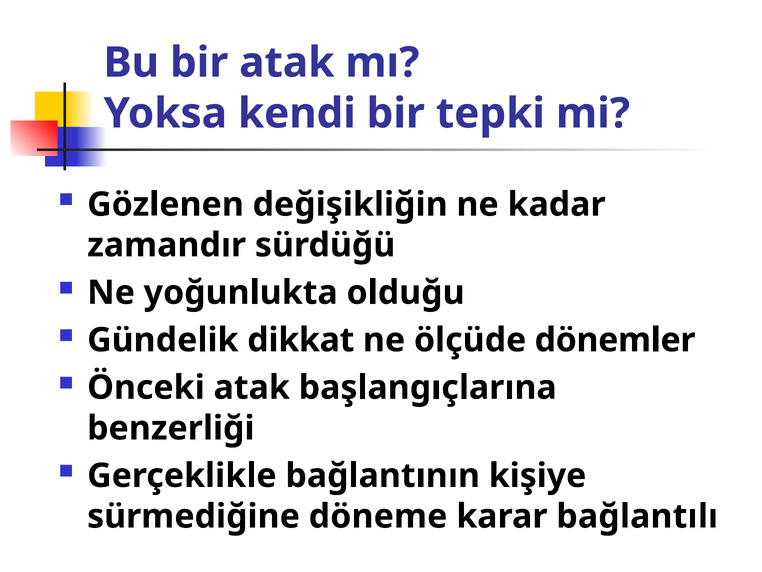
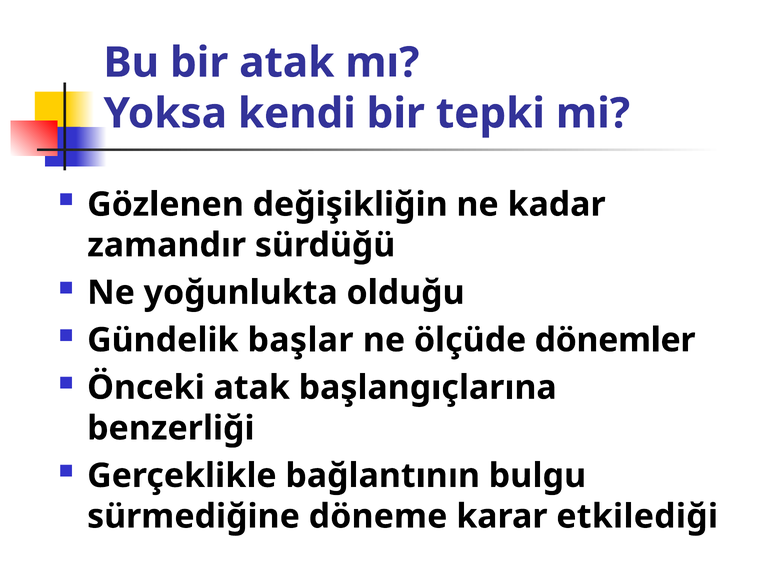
dikkat: dikkat -> başlar (301, 340)
kişiye: kişiye -> bulgu (537, 475)
bağlantılı: bağlantılı -> etkilediği (637, 516)
